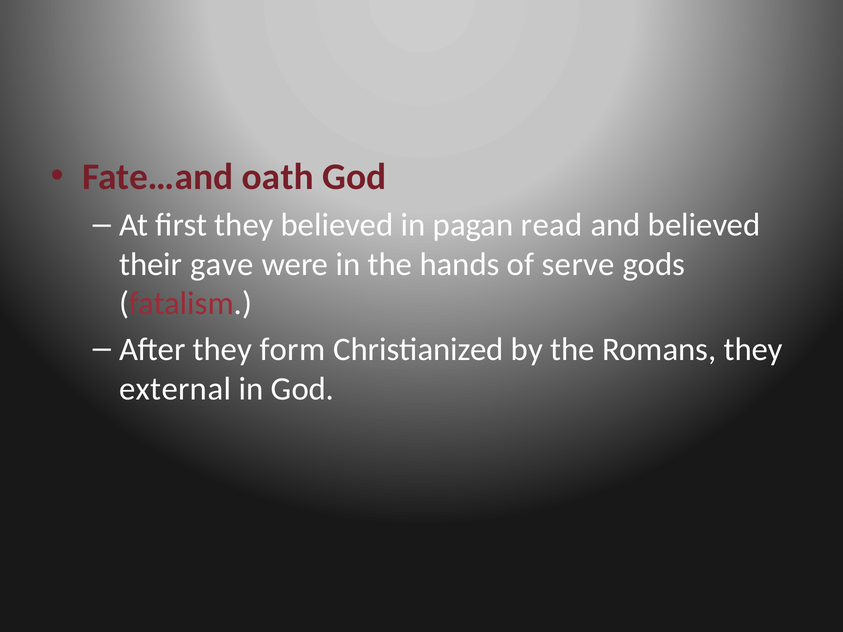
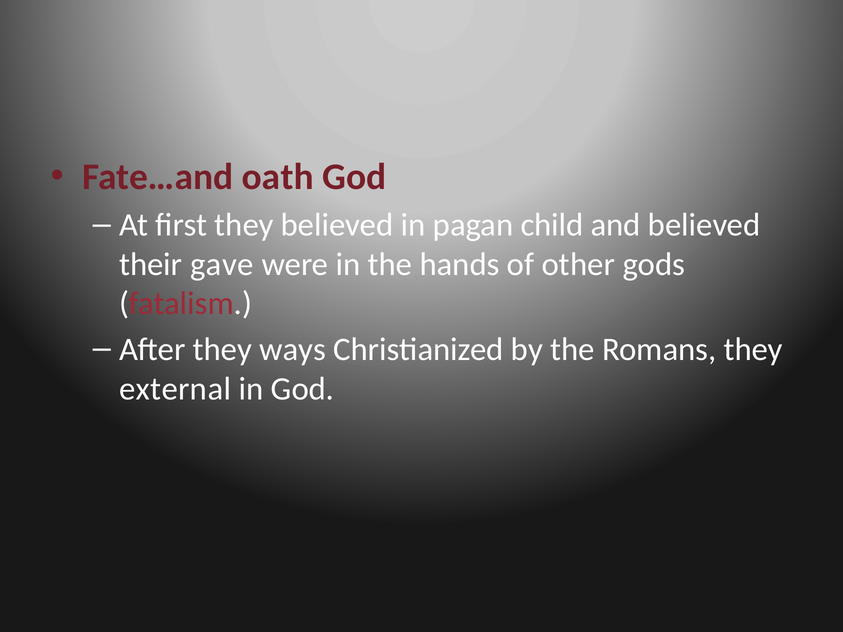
read: read -> child (552, 225)
serve: serve -> other (578, 264)
form: form -> ways (293, 350)
